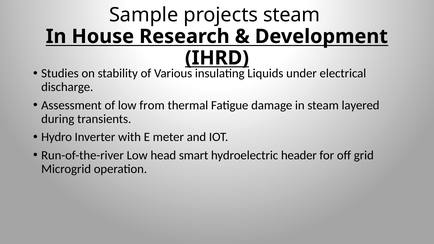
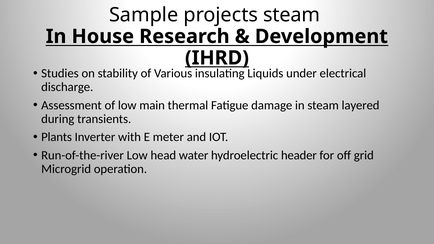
from: from -> main (152, 105)
Hydro: Hydro -> Plants (57, 137)
smart: smart -> water (194, 155)
